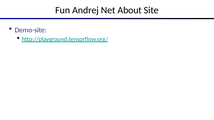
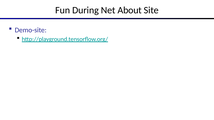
Andrej: Andrej -> During (86, 10)
